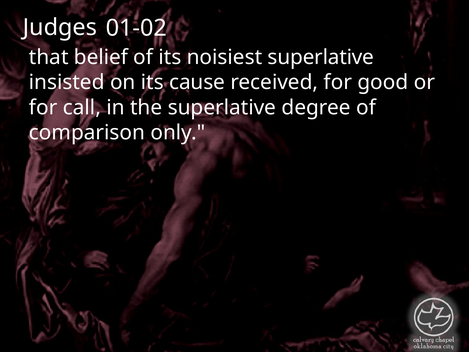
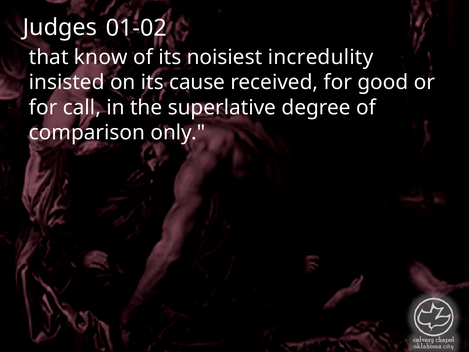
belief: belief -> know (101, 57)
noisiest superlative: superlative -> incredulity (321, 57)
